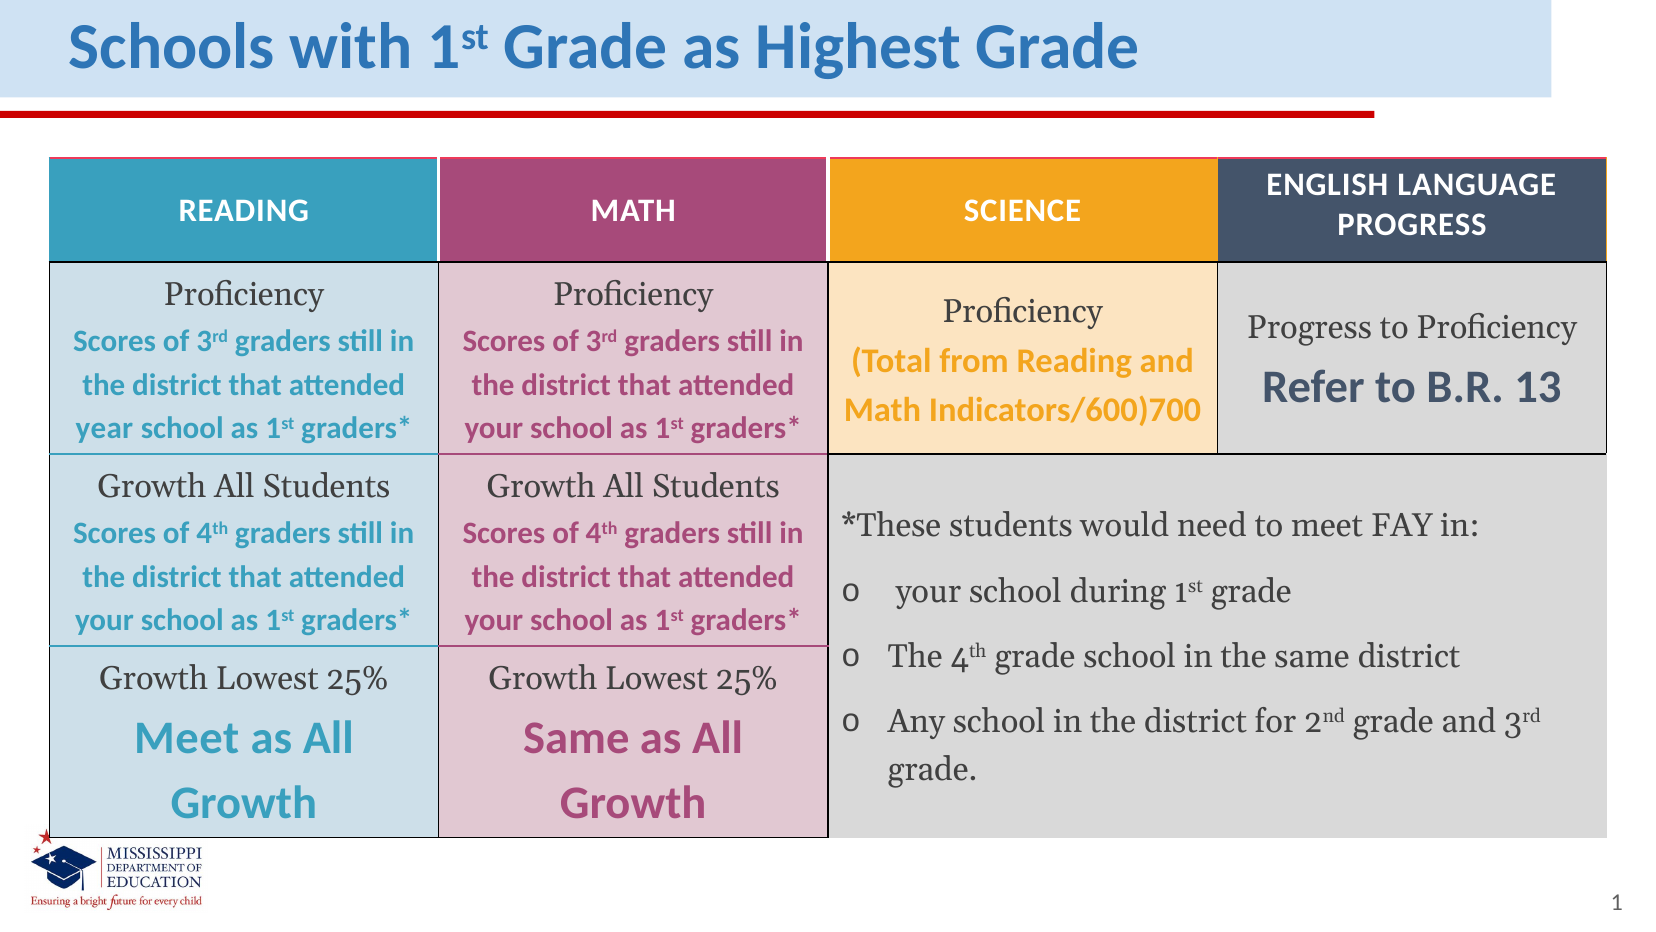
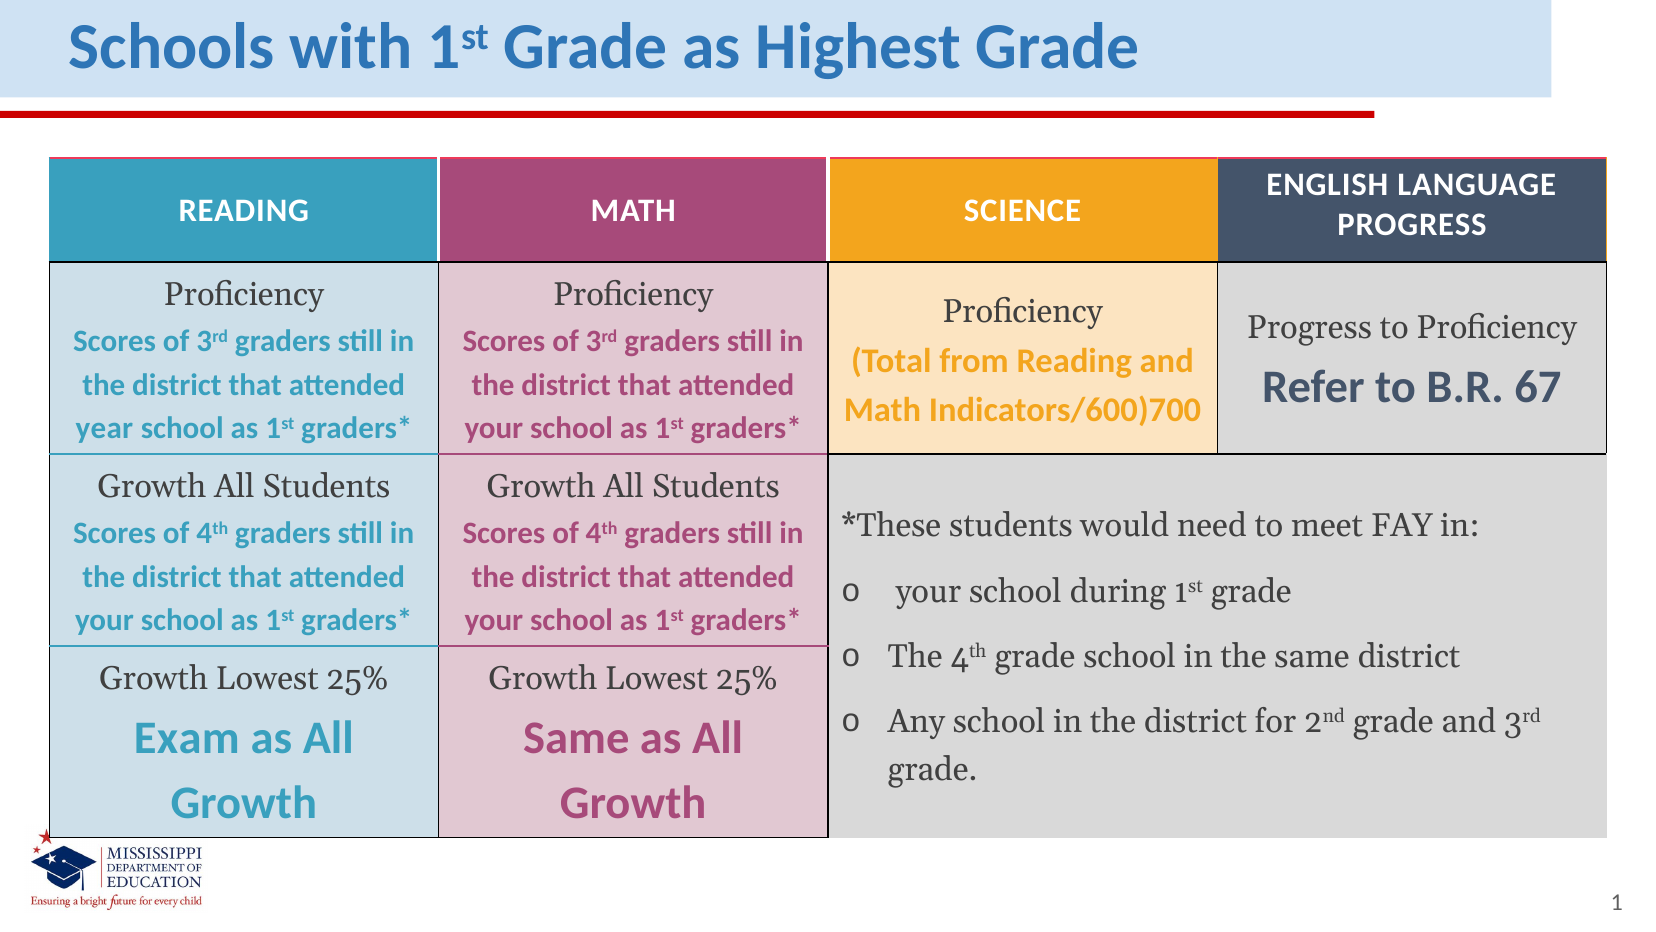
13: 13 -> 67 (1538, 386)
Meet: Meet -> Exam (187, 737)
